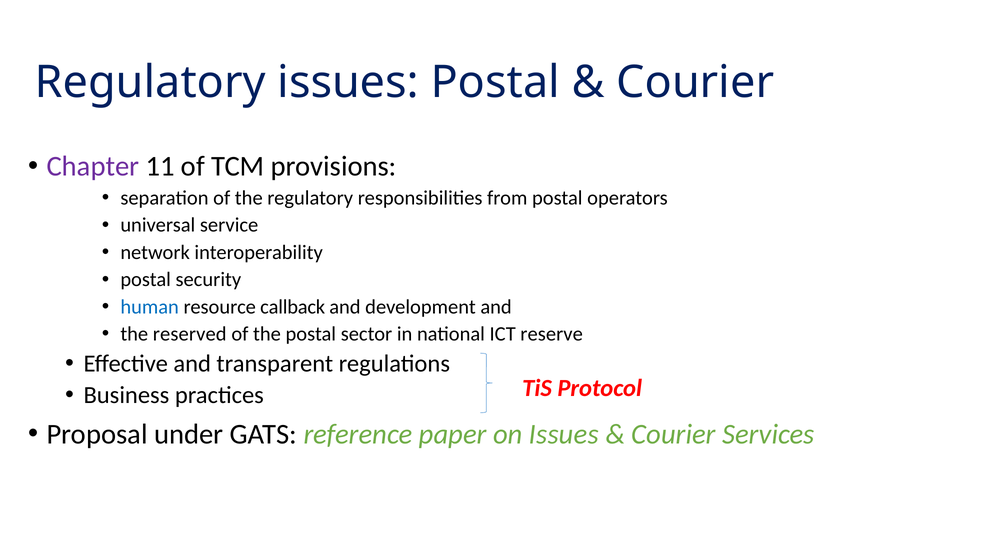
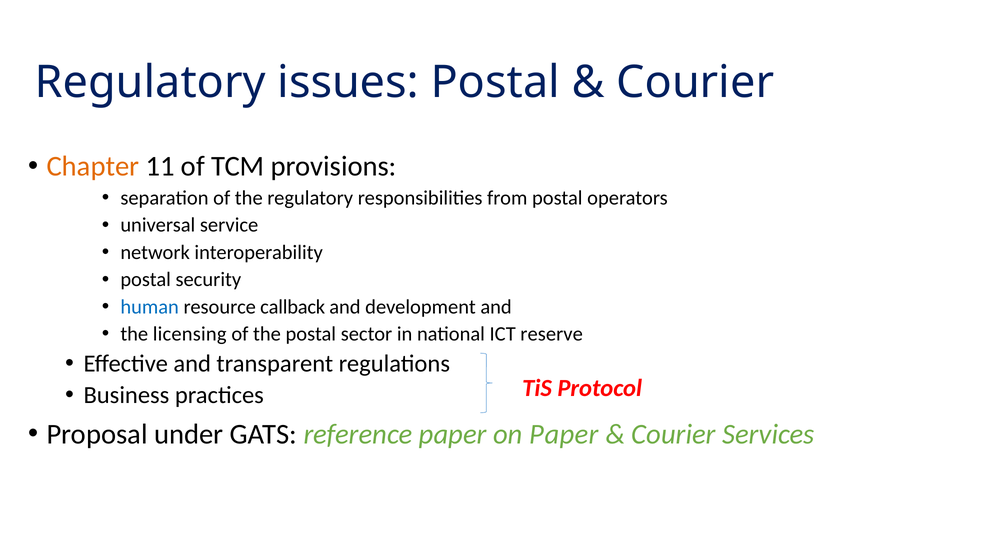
Chapter colour: purple -> orange (93, 166)
reserved: reserved -> licensing (190, 334)
on Issues: Issues -> Paper (564, 434)
